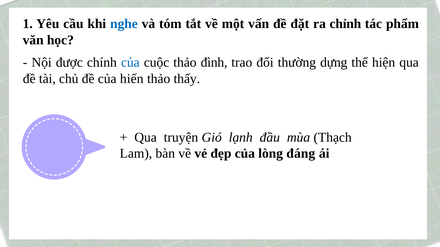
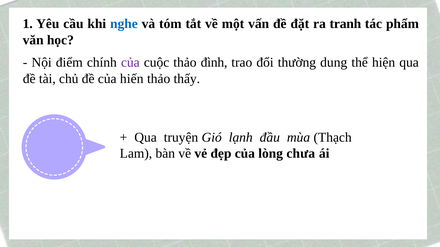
chỉnh: chỉnh -> tranh (345, 24)
được: được -> điểm (69, 63)
của colour: blue -> purple (130, 63)
dựng: dựng -> dung (334, 63)
đáng: đáng -> chưa (301, 154)
